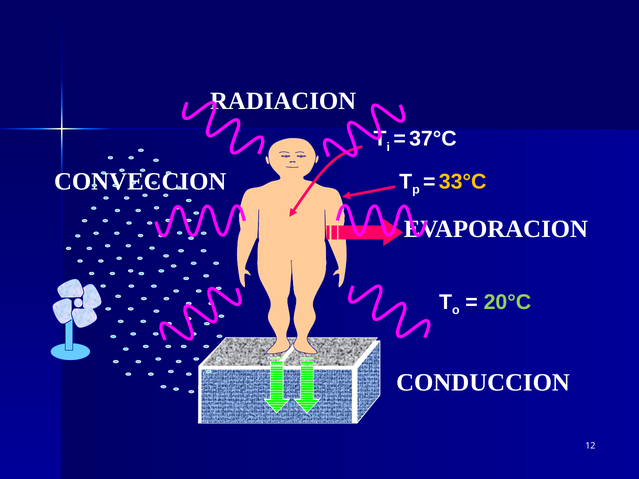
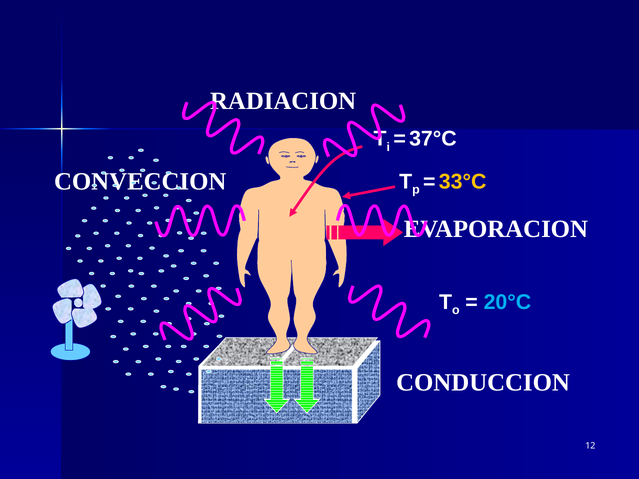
20°C colour: light green -> light blue (507, 302)
